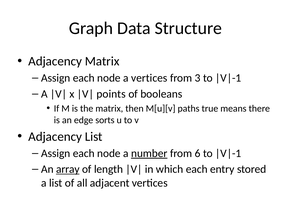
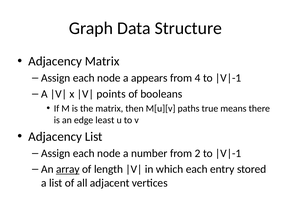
a vertices: vertices -> appears (149, 78)
3: 3 -> 4 (198, 78)
sorts: sorts -> least (105, 120)
number underline: present -> none (149, 153)
6: 6 -> 2 (198, 153)
